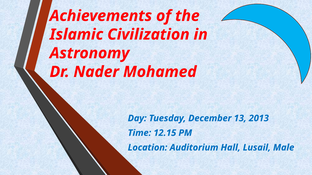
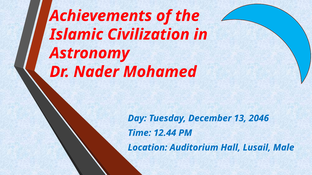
2013: 2013 -> 2046 (259, 119)
12.15: 12.15 -> 12.44 (165, 133)
